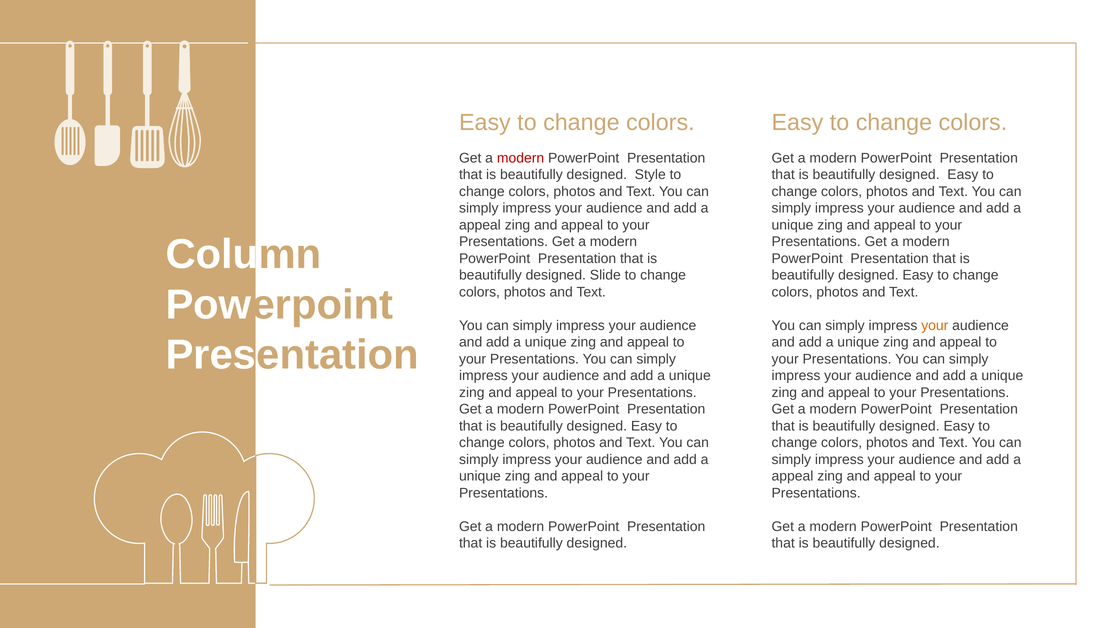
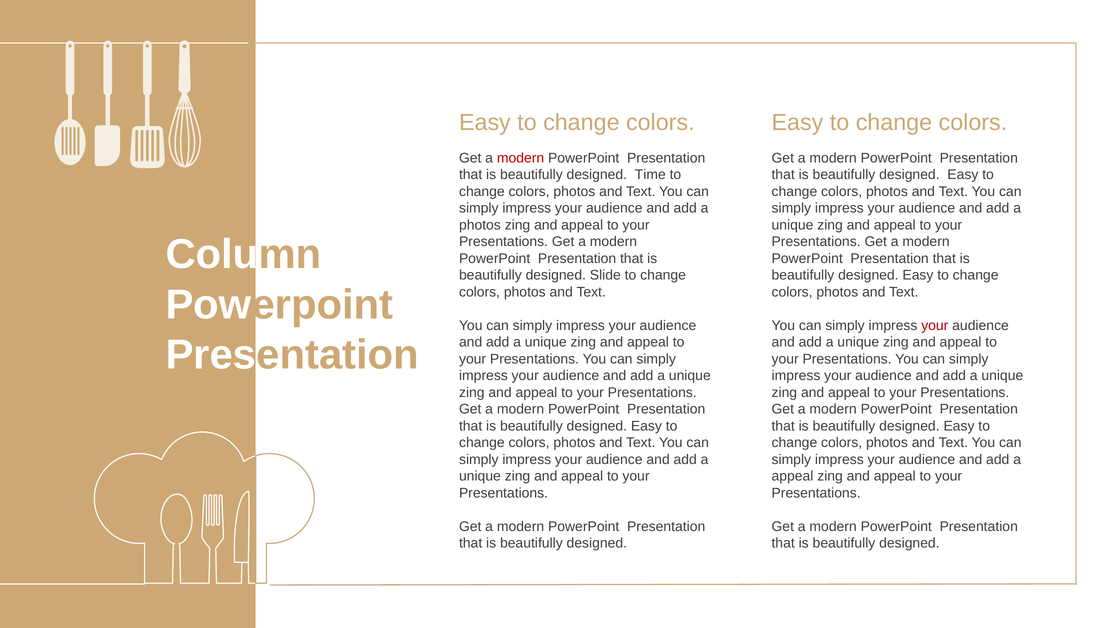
Style: Style -> Time (650, 175)
appeal: appeal -> photos (480, 225)
your colour: orange -> red (935, 326)
